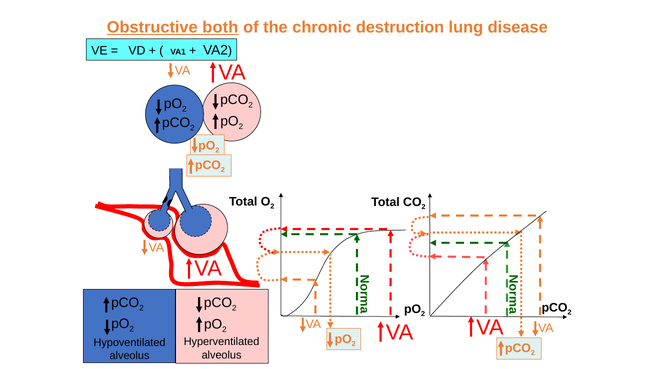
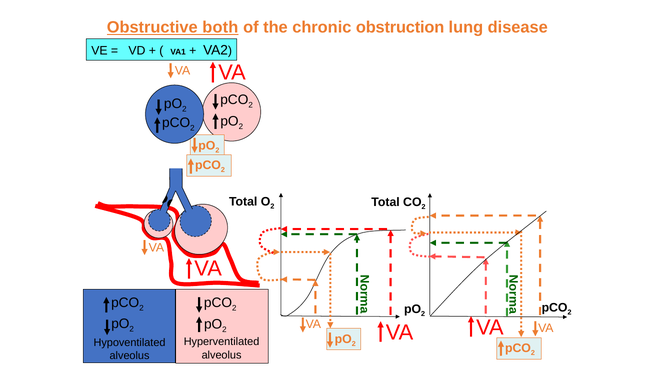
destruction: destruction -> obstruction (400, 27)
